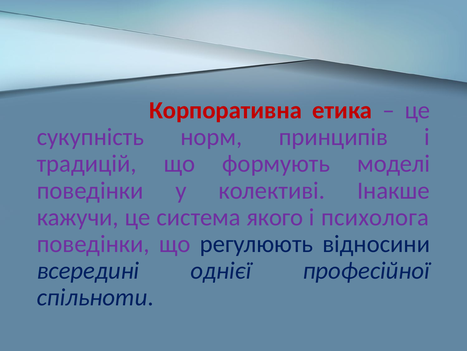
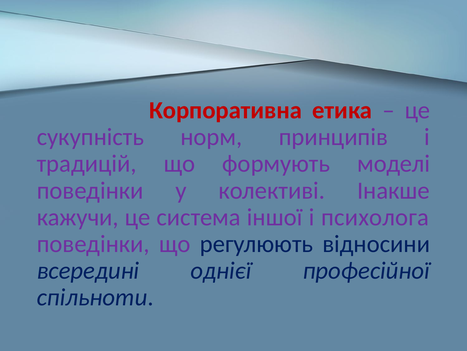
якого: якого -> іншої (275, 217)
